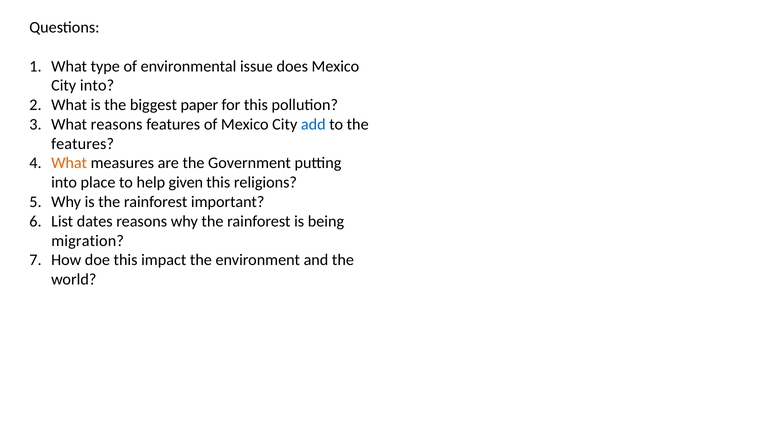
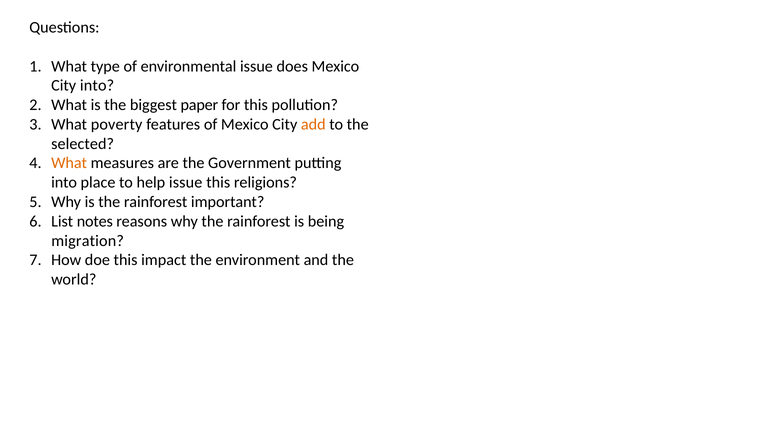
What reasons: reasons -> poverty (117, 124)
add colour: blue -> orange (313, 124)
features: features -> selected (83, 144)
help given: given -> issue (186, 183)
dates: dates -> notes (95, 221)
